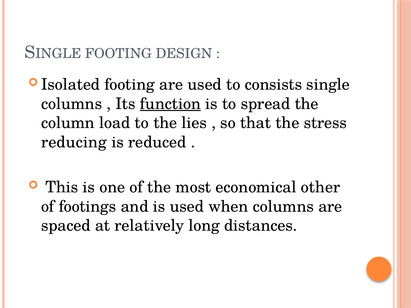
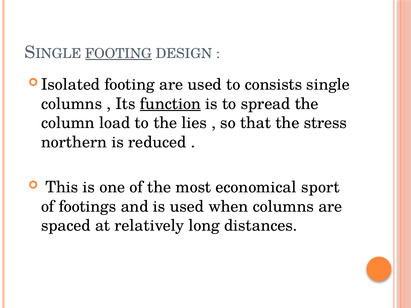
FOOTING underline: none -> present (119, 54)
reducing: reducing -> northern (74, 142)
other: other -> sport (321, 187)
